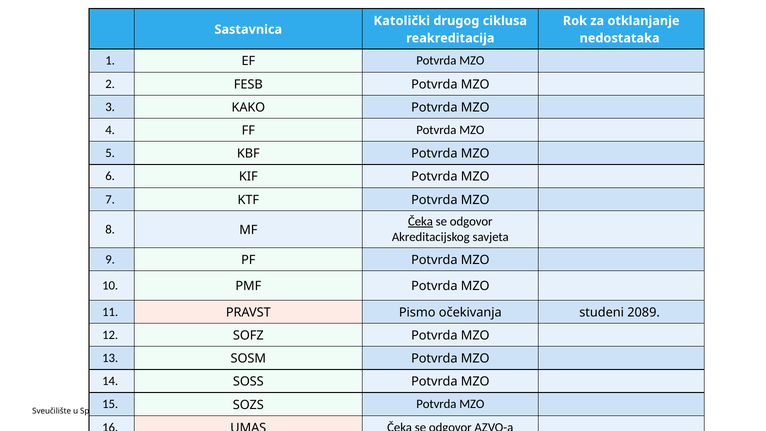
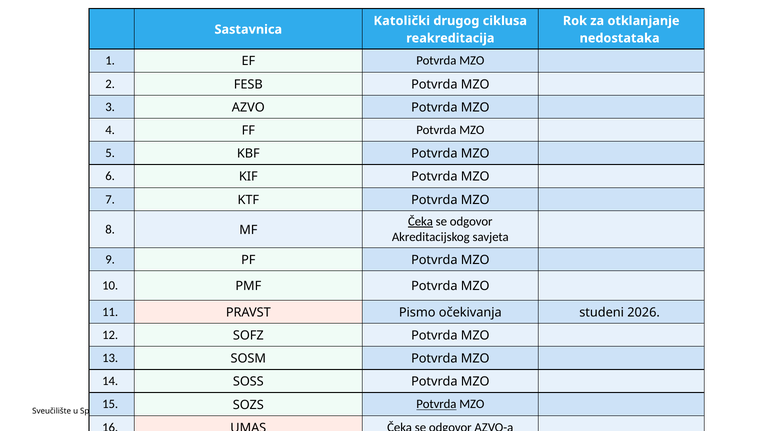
KAKO: KAKO -> AZVO (248, 107)
2089: 2089 -> 2026 (644, 312)
Potvrda underline: none -> present (436, 404)
